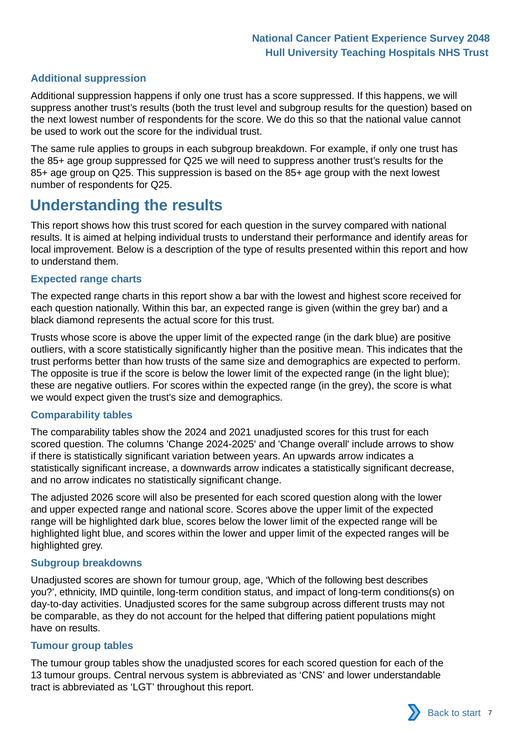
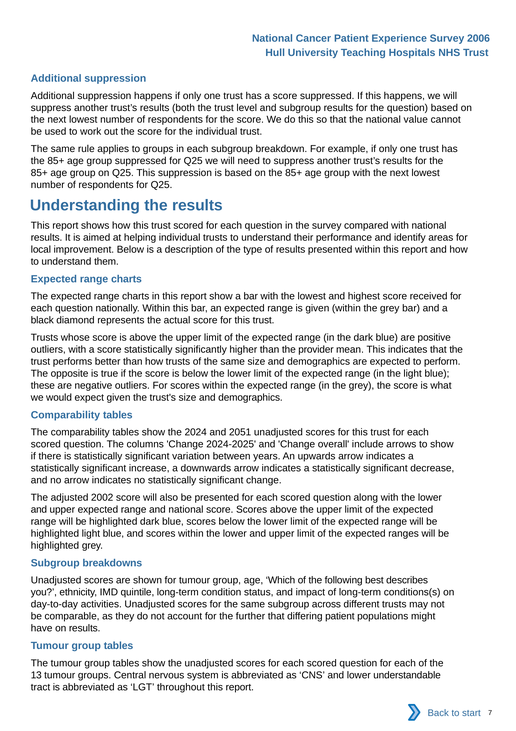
2048: 2048 -> 2006 (479, 38)
the positive: positive -> provider (316, 349)
2021: 2021 -> 2051 (240, 432)
2026: 2026 -> 2002 (102, 497)
helped: helped -> further (250, 616)
